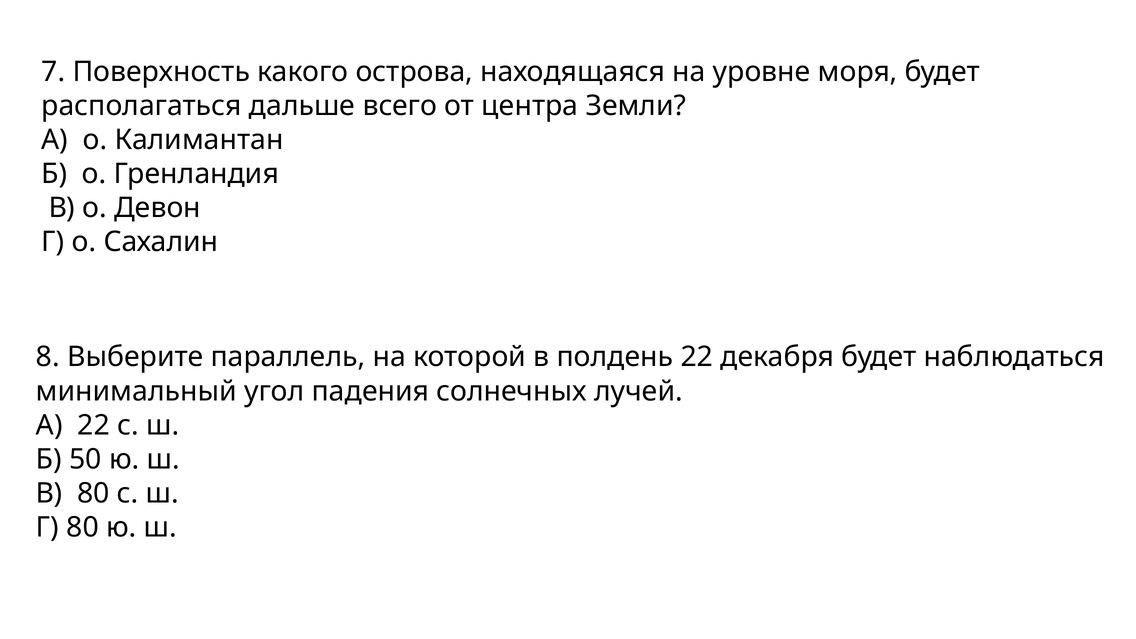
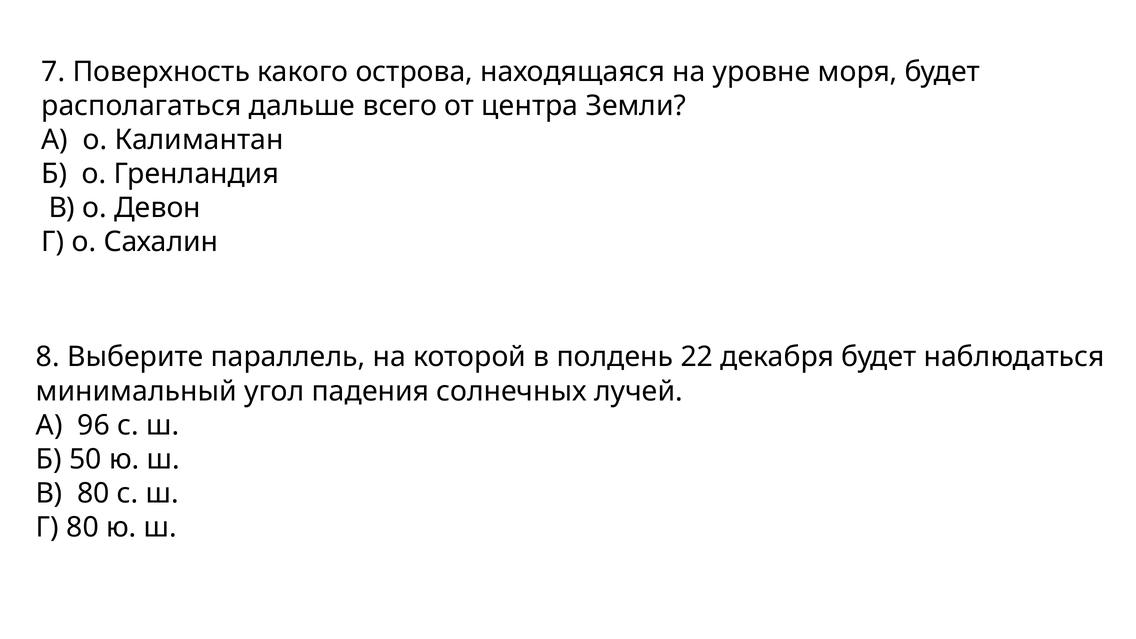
А 22: 22 -> 96 (94, 425)
